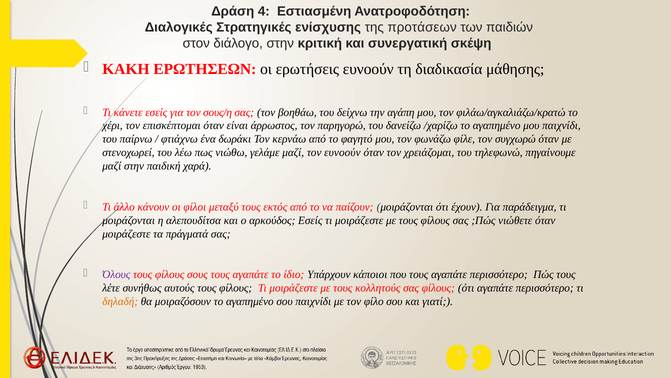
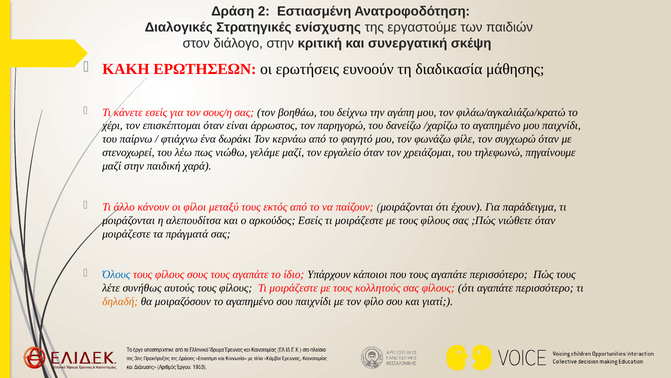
4: 4 -> 2 (264, 11)
προτάσεων: προτάσεων -> εργαστούμε (422, 27)
τον ευνοούν: ευνοούν -> εργαλείο (343, 152)
Όλους colour: purple -> blue (116, 274)
